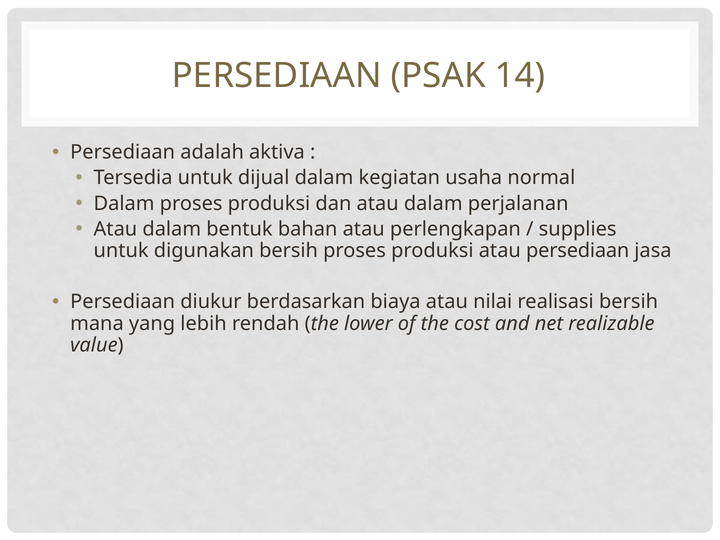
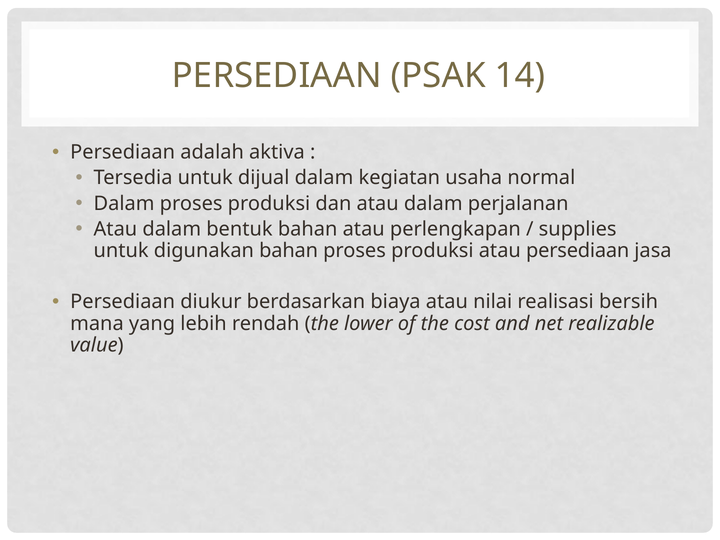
digunakan bersih: bersih -> bahan (289, 251)
